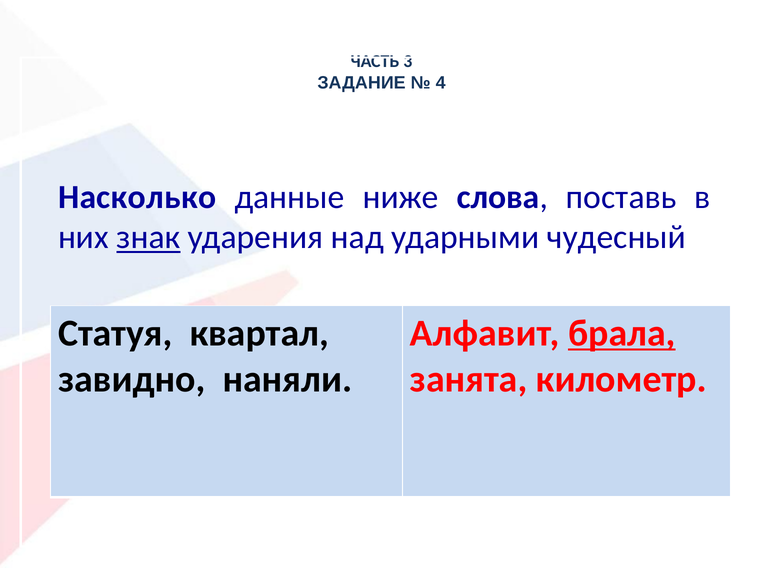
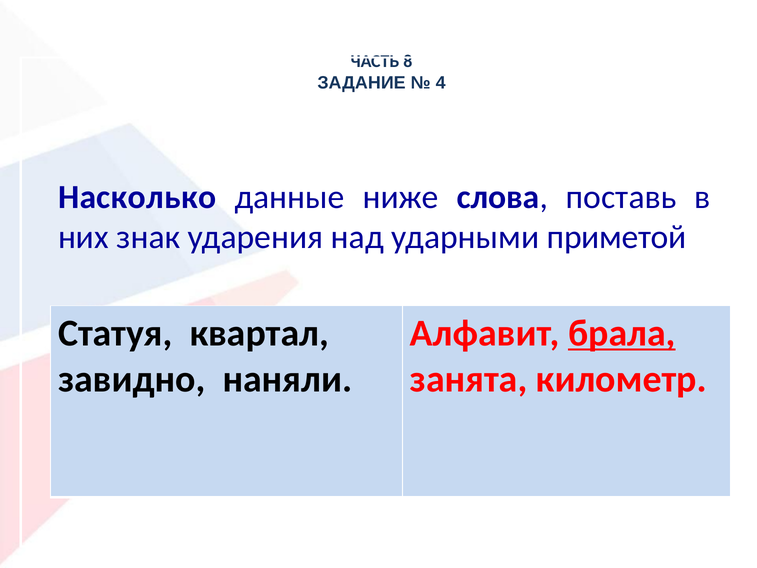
3: 3 -> 8 (408, 61)
знак underline: present -> none (148, 237)
чудесный: чудесный -> приметой (617, 237)
